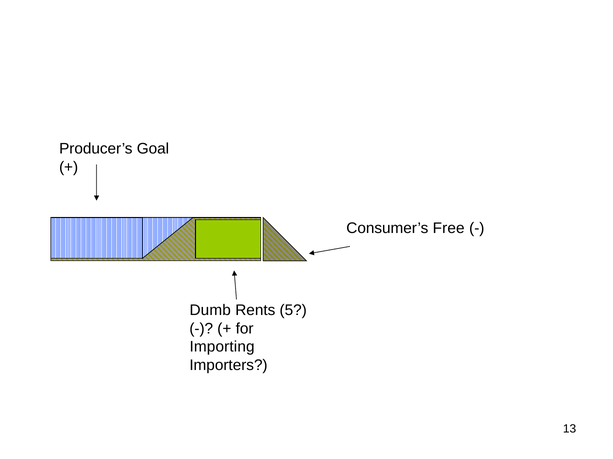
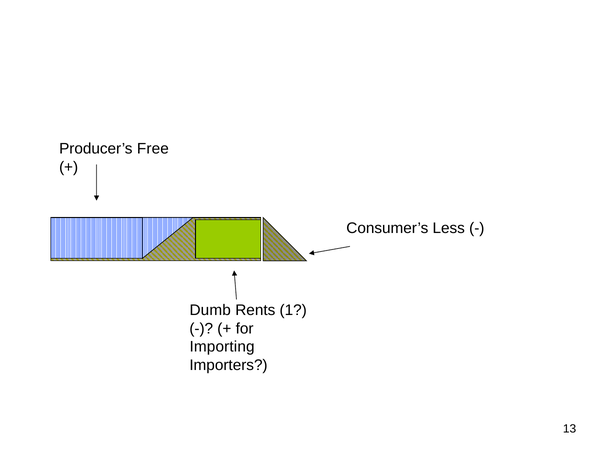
Goal: Goal -> Free (153, 149)
Free: Free -> Less (449, 229)
5: 5 -> 1 (293, 311)
